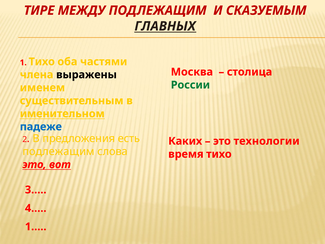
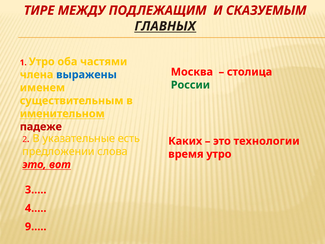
1 Тихо: Тихо -> Утро (42, 62)
выражены colour: black -> blue (86, 75)
падеже colour: blue -> red (41, 127)
предложения: предложения -> указательные (79, 138)
подлежащим: подлежащим -> предложении (59, 151)
время тихо: тихо -> утро (219, 154)
1…: 1… -> 9… (36, 226)
